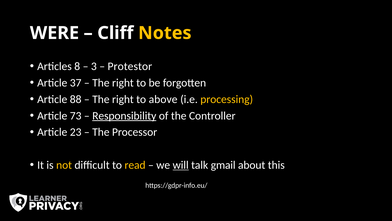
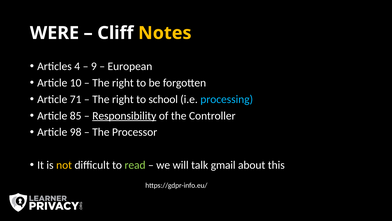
8: 8 -> 4 (77, 66)
3: 3 -> 9 (94, 66)
Protestor: Protestor -> European (130, 66)
37: 37 -> 10 (76, 83)
88: 88 -> 71 (76, 99)
above: above -> school (163, 99)
processing colour: yellow -> light blue (227, 99)
73: 73 -> 85 (76, 115)
23: 23 -> 98 (76, 132)
read colour: yellow -> light green (135, 165)
will underline: present -> none (181, 165)
